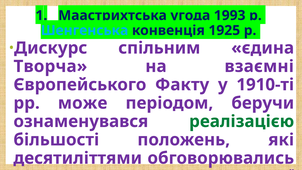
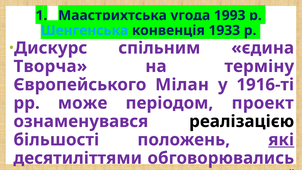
1925: 1925 -> 1933 (224, 30)
взаємні: взаємні -> терміну (259, 66)
Факту: Факту -> Мілан (182, 85)
1910-ті: 1910-ті -> 1916-ті (265, 85)
беручи: беручи -> проект (263, 103)
реалізацією colour: green -> black (242, 121)
які underline: none -> present (281, 140)
